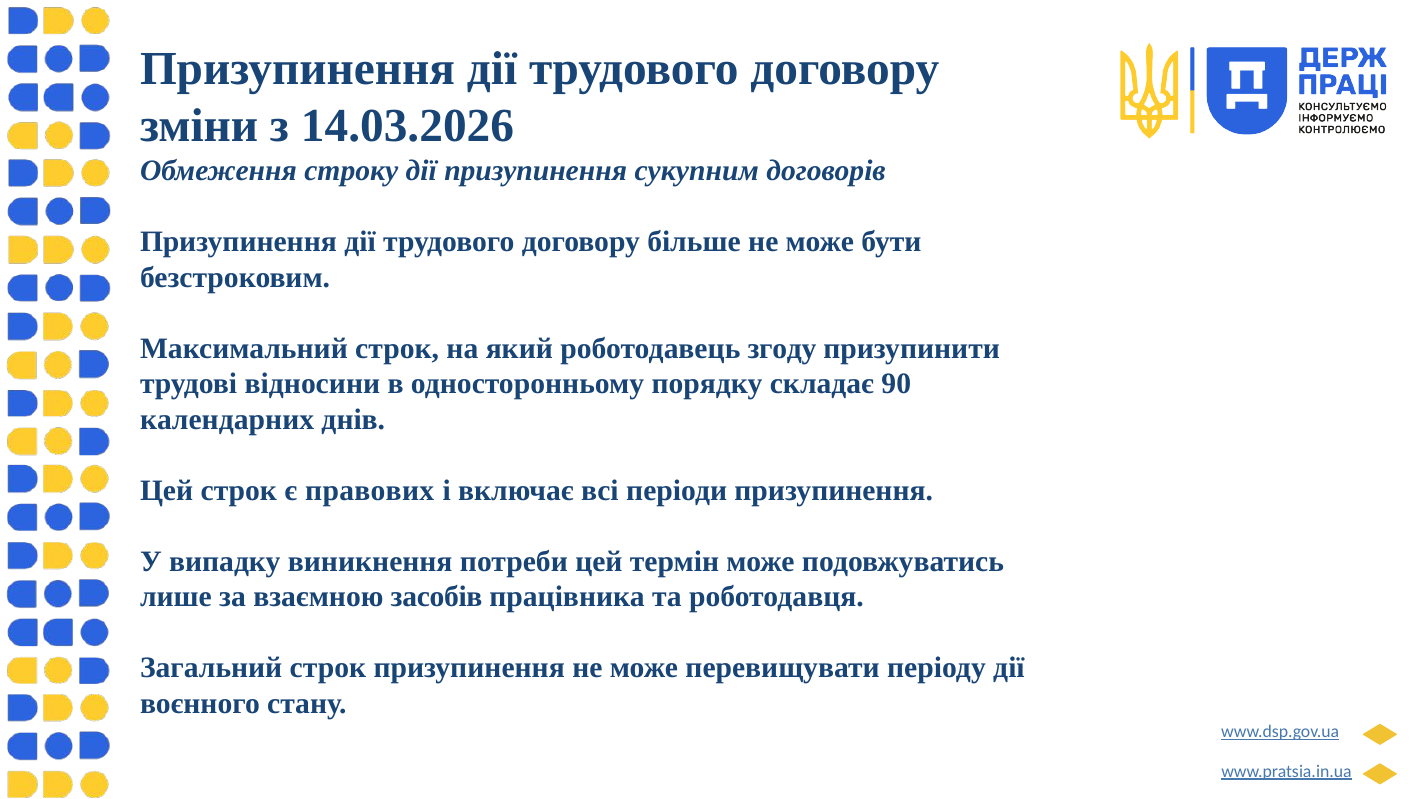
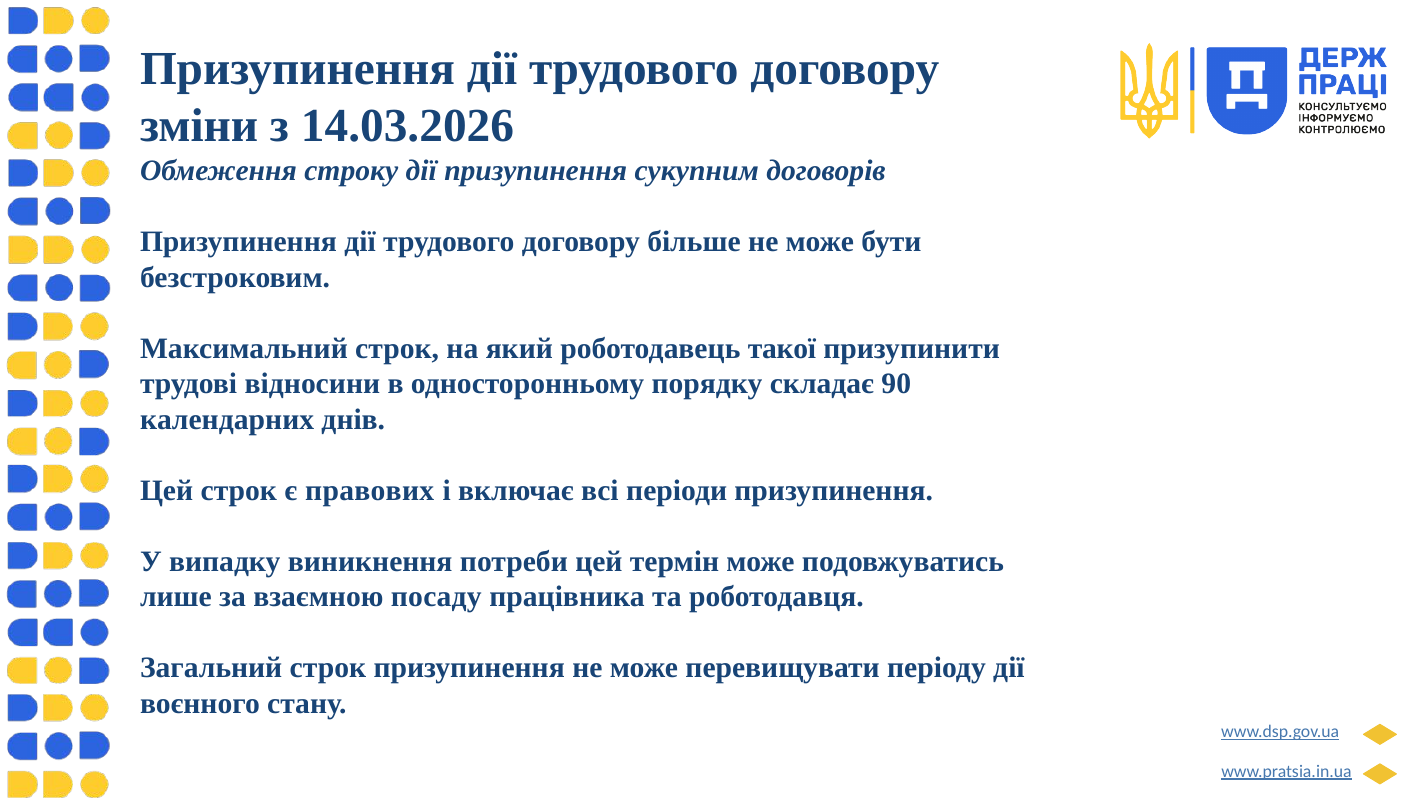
згоду: згоду -> такої (782, 348)
засобів: засобів -> посаду (436, 597)
